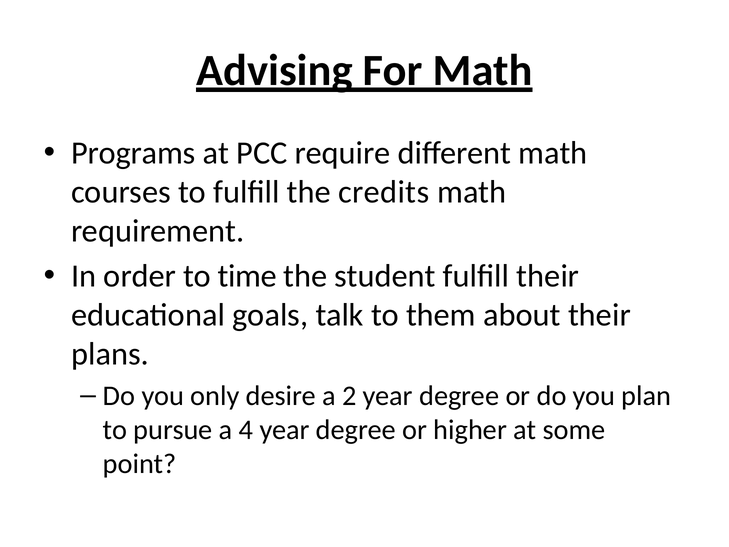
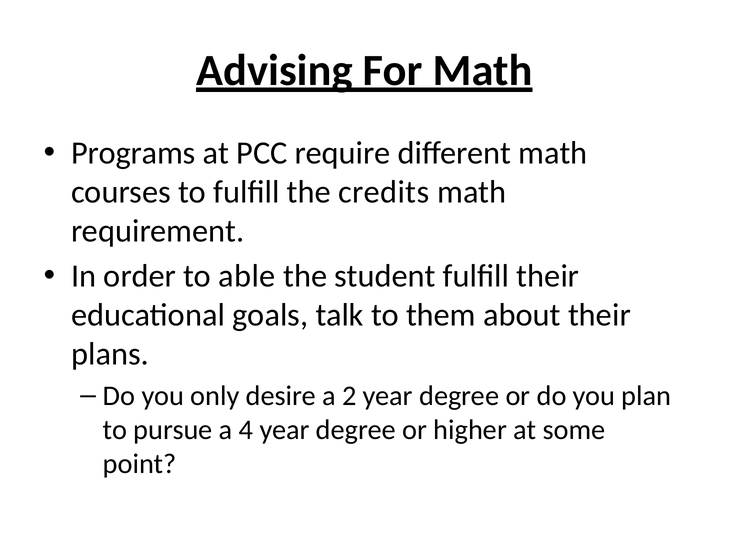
time: time -> able (247, 276)
